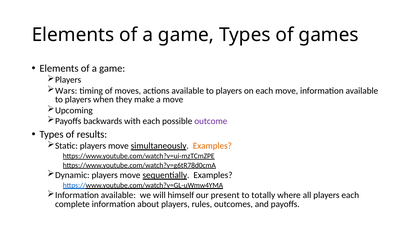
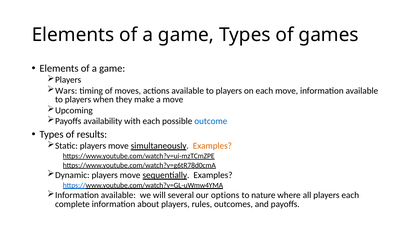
backwards: backwards -> availability (103, 121)
outcome colour: purple -> blue (211, 121)
himself: himself -> several (181, 195)
present: present -> options (225, 195)
totally: totally -> nature (263, 195)
